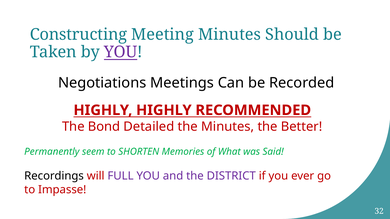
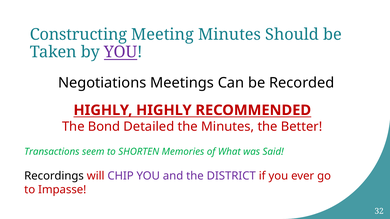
Permanently: Permanently -> Transactions (52, 152)
FULL: FULL -> CHIP (121, 176)
